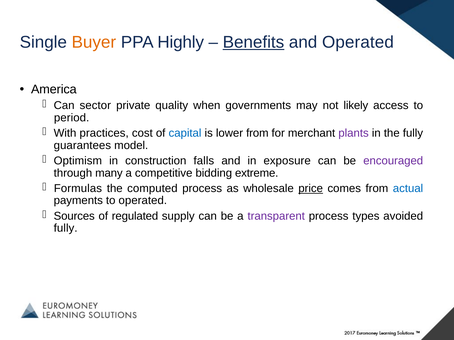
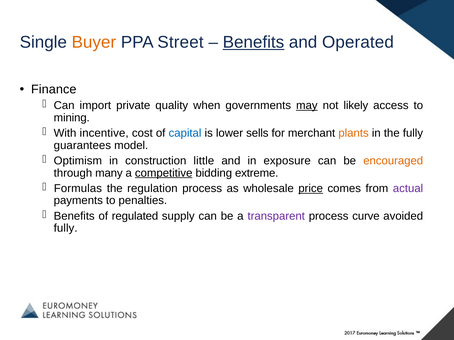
Highly: Highly -> Street (181, 42)
America: America -> Finance (54, 90)
sector: sector -> import (95, 106)
may underline: none -> present (307, 106)
period: period -> mining (72, 118)
practices: practices -> incentive (104, 133)
lower from: from -> sells (257, 133)
plants colour: purple -> orange (354, 133)
falls: falls -> little (204, 161)
encouraged colour: purple -> orange (393, 161)
competitive underline: none -> present (164, 173)
computed: computed -> regulation (152, 189)
actual colour: blue -> purple (408, 189)
to operated: operated -> penalties (143, 201)
Sources: Sources -> Benefits (74, 216)
types: types -> curve (366, 216)
